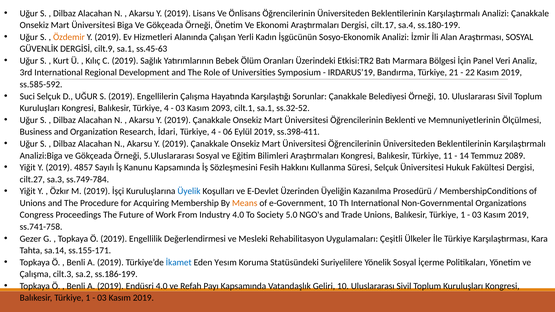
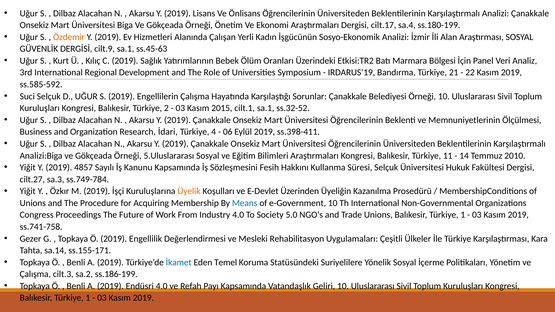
Balıkesir Türkiye 4: 4 -> 2 (166, 108)
2093: 2093 -> 2015 (222, 108)
2089: 2089 -> 2010 (515, 156)
Üyelik colour: blue -> orange (189, 191)
Means colour: orange -> blue (245, 203)
Yesım: Yesım -> Temel (226, 262)
